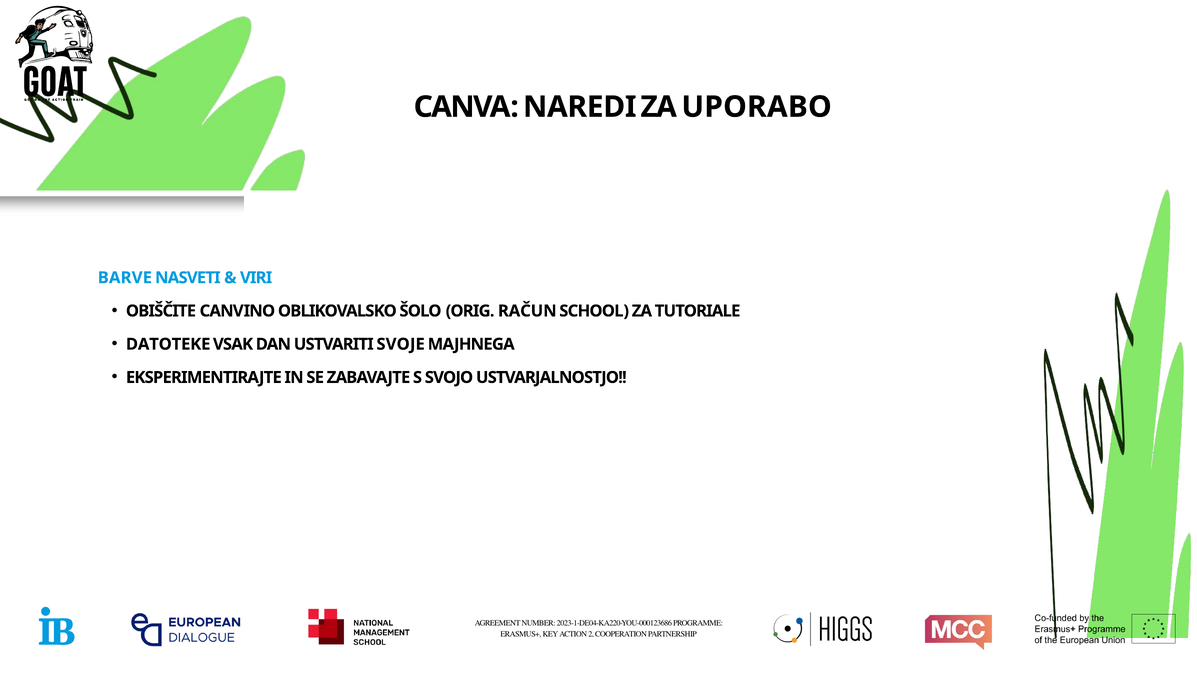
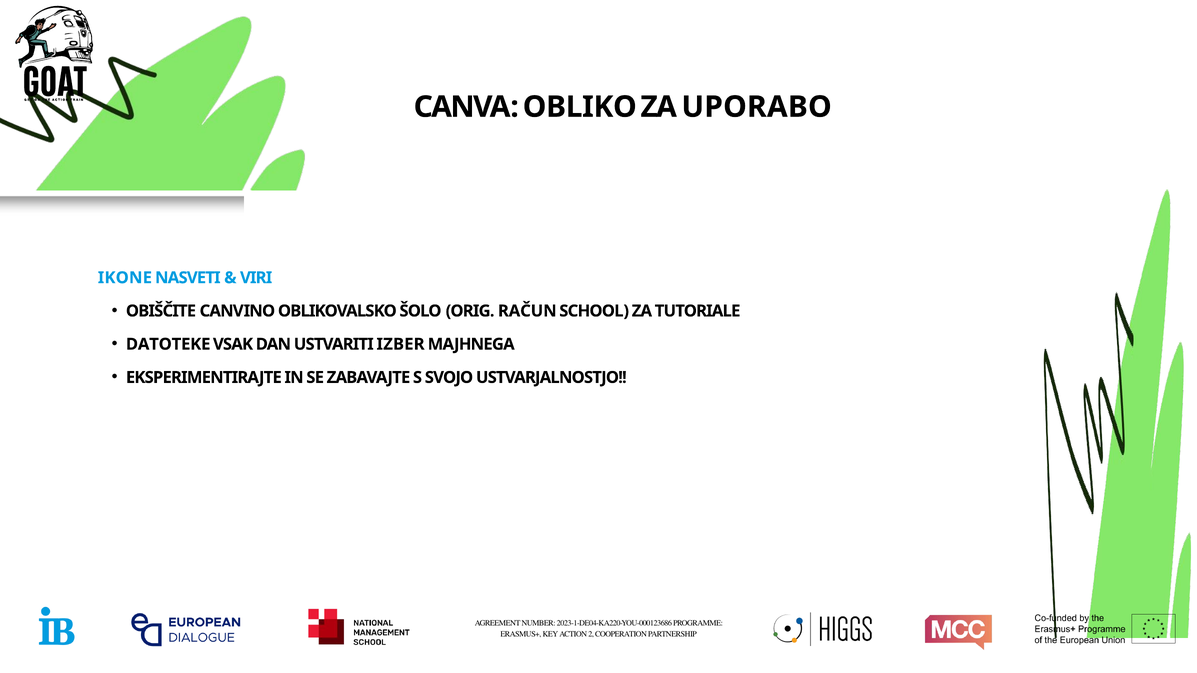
NAREDI: NAREDI -> OBLIKO (580, 107)
BARVE: BARVE -> IKONE (125, 278)
SVOJE: SVOJE -> IZBER (401, 344)
